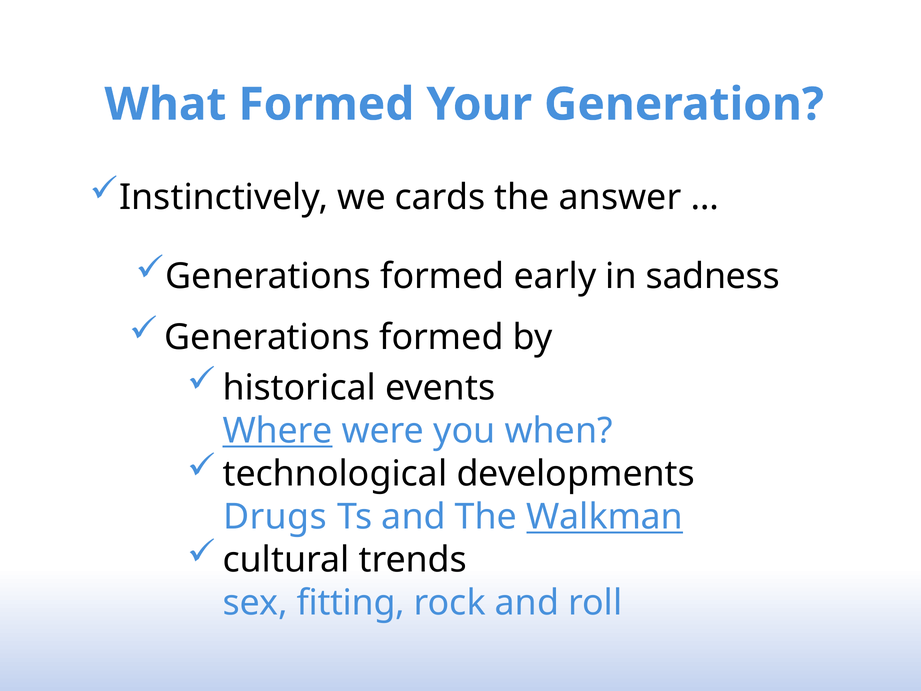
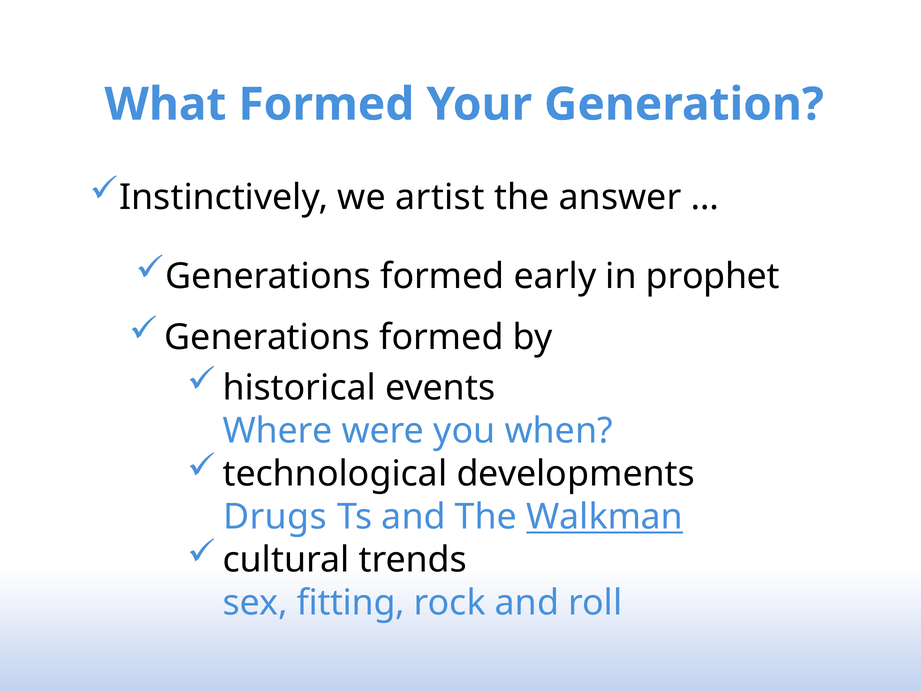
cards: cards -> artist (440, 197)
sadness: sadness -> prophet (713, 276)
Where underline: present -> none (278, 431)
